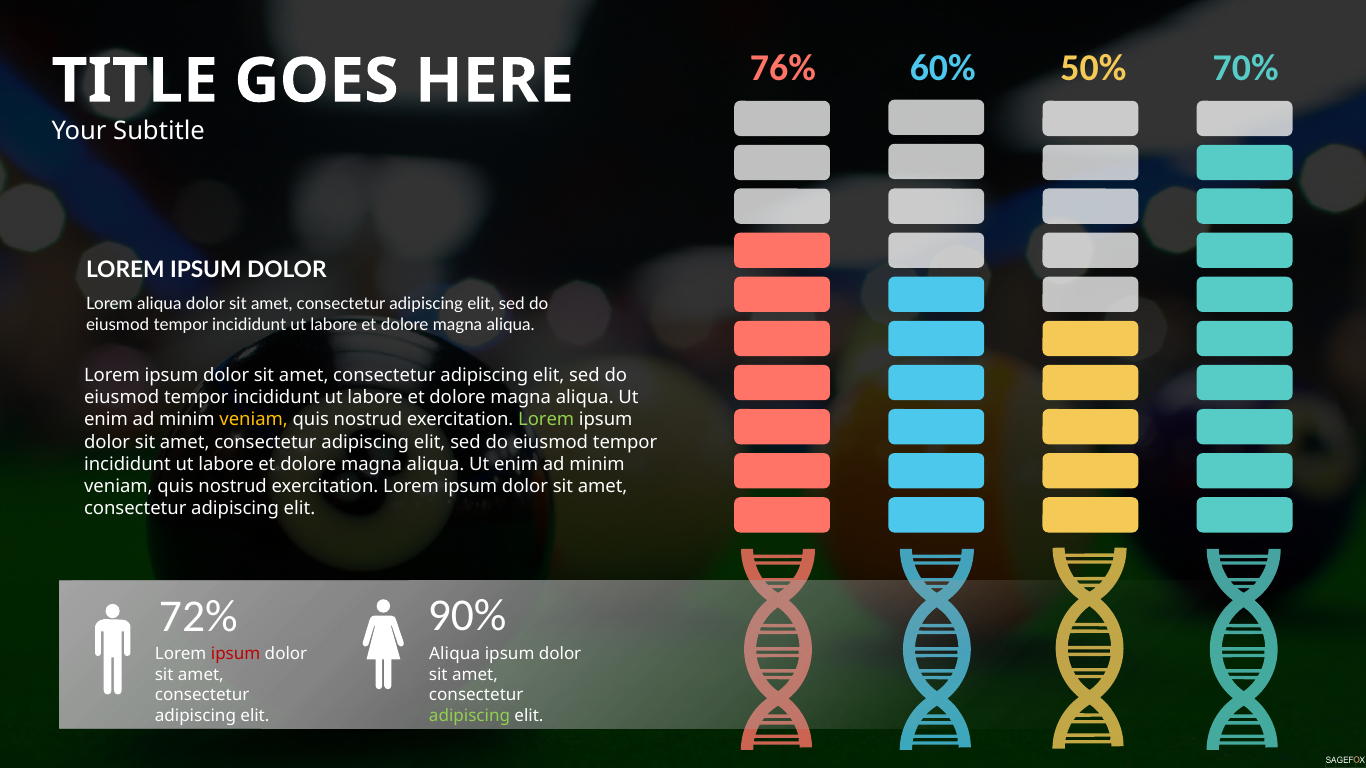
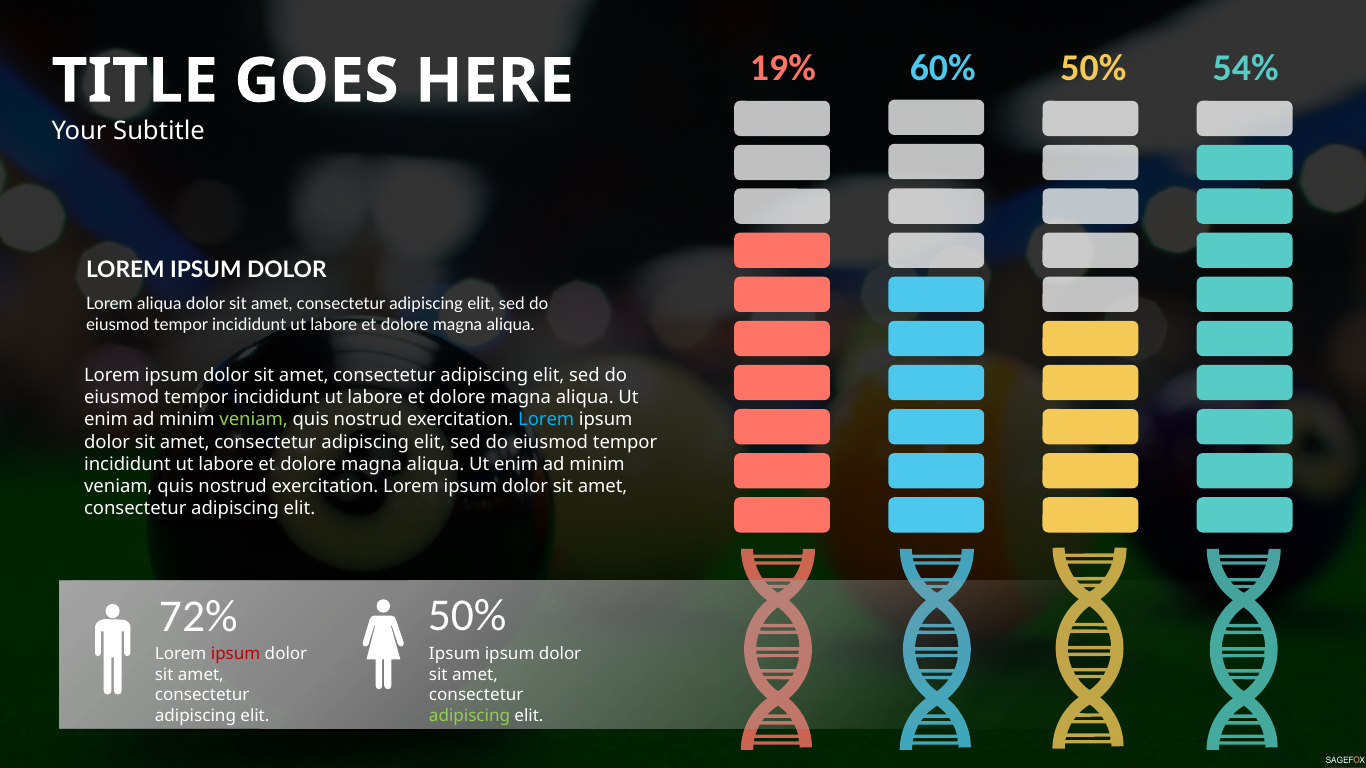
76%: 76% -> 19% (783, 69)
70%: 70% -> 54% (1246, 69)
veniam colour: yellow -> light green (254, 420)
Lorem colour: light green -> light blue (546, 420)
72% 90%: 90% -> 50% (467, 616)
Aliqua: Aliqua -> Ipsum (455, 655)
